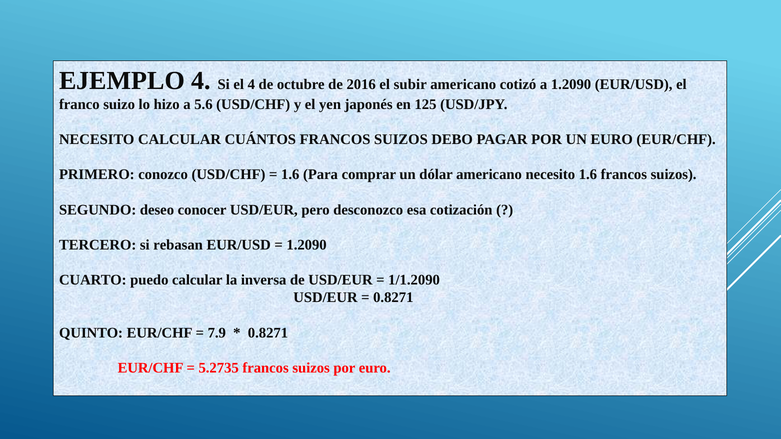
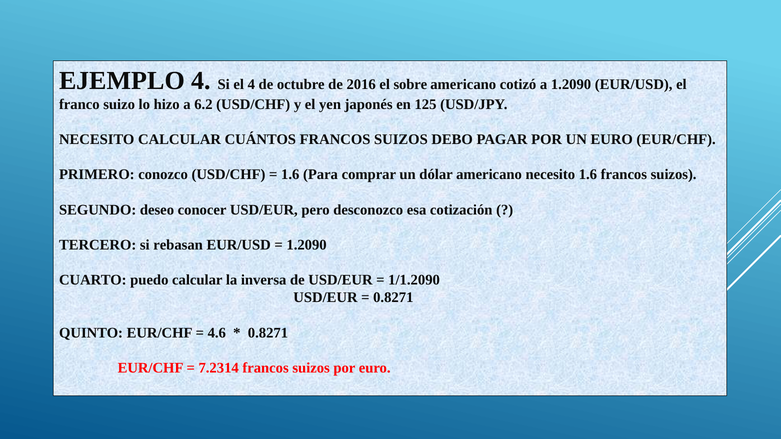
subir: subir -> sobre (410, 85)
5.6: 5.6 -> 6.2 (203, 104)
7.9: 7.9 -> 4.6 (217, 333)
5.2735: 5.2735 -> 7.2314 (219, 368)
